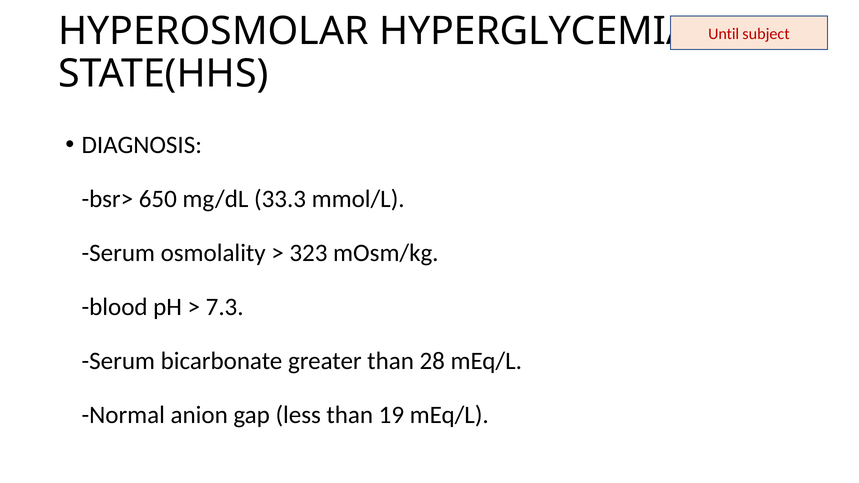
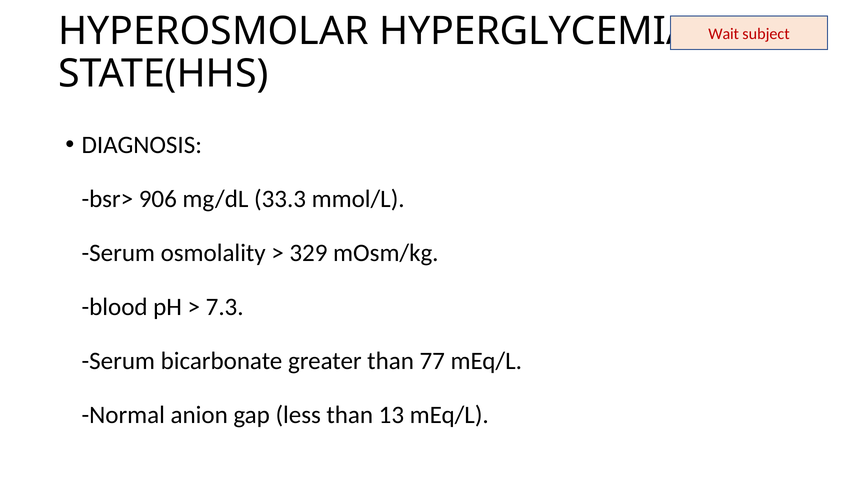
Until: Until -> Wait (724, 34)
650: 650 -> 906 (158, 199)
323: 323 -> 329 (308, 253)
28: 28 -> 77 (432, 361)
19: 19 -> 13 (391, 415)
